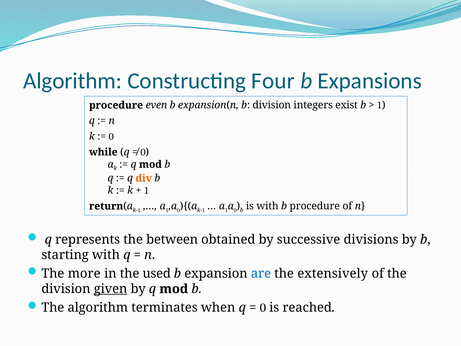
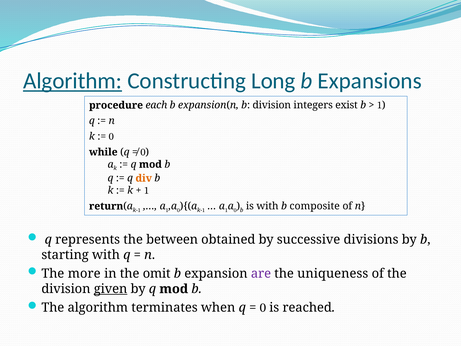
Algorithm underline: none -> present (73, 81)
Four: Four -> Long (273, 81)
even: even -> each (156, 105)
b procedure: procedure -> composite (315, 206)
used: used -> omit (157, 273)
are colour: blue -> purple (261, 273)
extensively: extensively -> uniqueness (333, 273)
